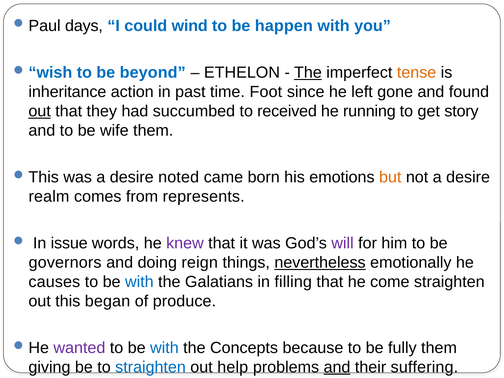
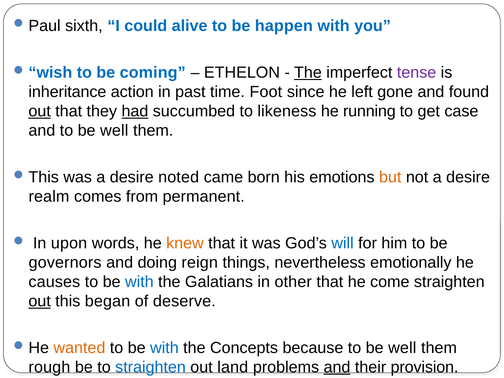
days: days -> sixth (84, 26)
wind: wind -> alive (190, 26)
beyond: beyond -> coming (153, 73)
tense colour: orange -> purple (417, 73)
had underline: none -> present (135, 111)
received: received -> likeness (287, 111)
story: story -> case (461, 111)
and to be wife: wife -> well (114, 131)
represents: represents -> permanent (204, 197)
issue: issue -> upon (69, 243)
knew colour: purple -> orange (185, 243)
will colour: purple -> blue (343, 243)
nevertheless underline: present -> none (320, 263)
filling: filling -> other (293, 282)
out underline: none -> present (40, 301)
produce: produce -> deserve (184, 301)
wanted colour: purple -> orange (79, 348)
because to be fully: fully -> well (402, 348)
giving: giving -> rough (49, 367)
help: help -> land (233, 367)
suffering: suffering -> provision (425, 367)
